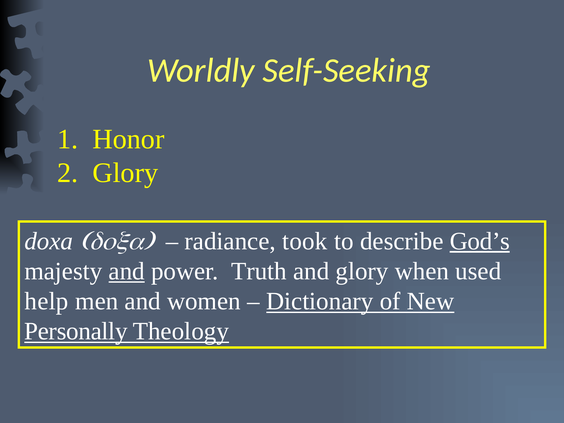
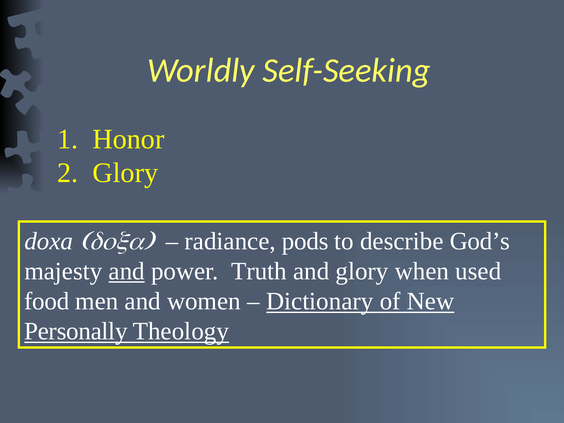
took: took -> pods (305, 241)
God’s underline: present -> none (480, 241)
help: help -> food (47, 301)
